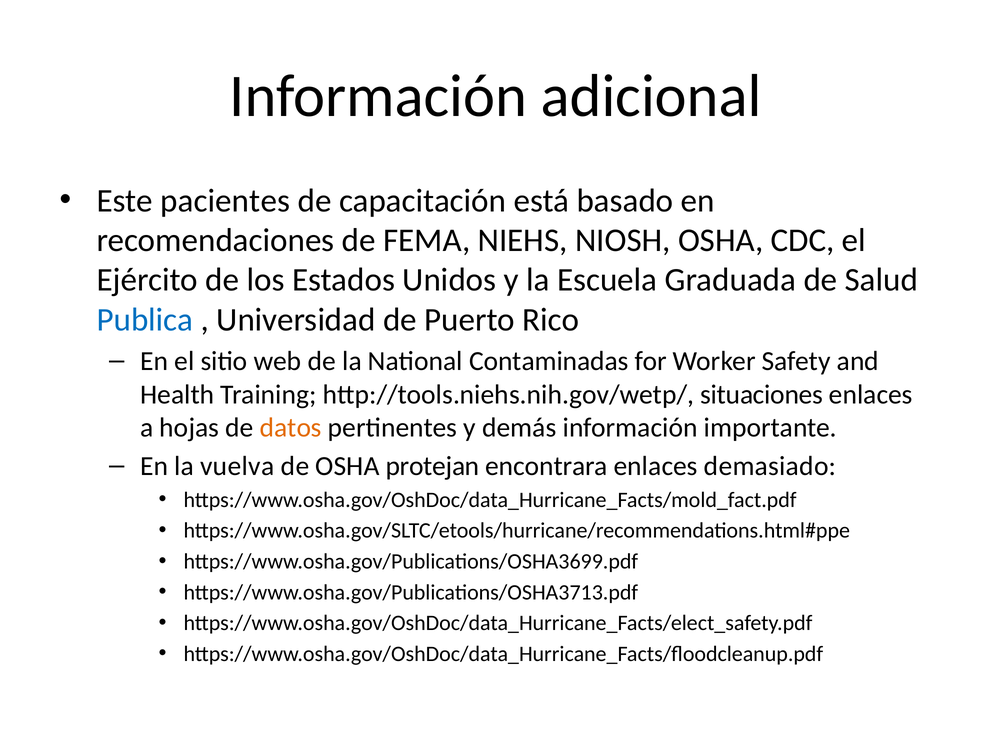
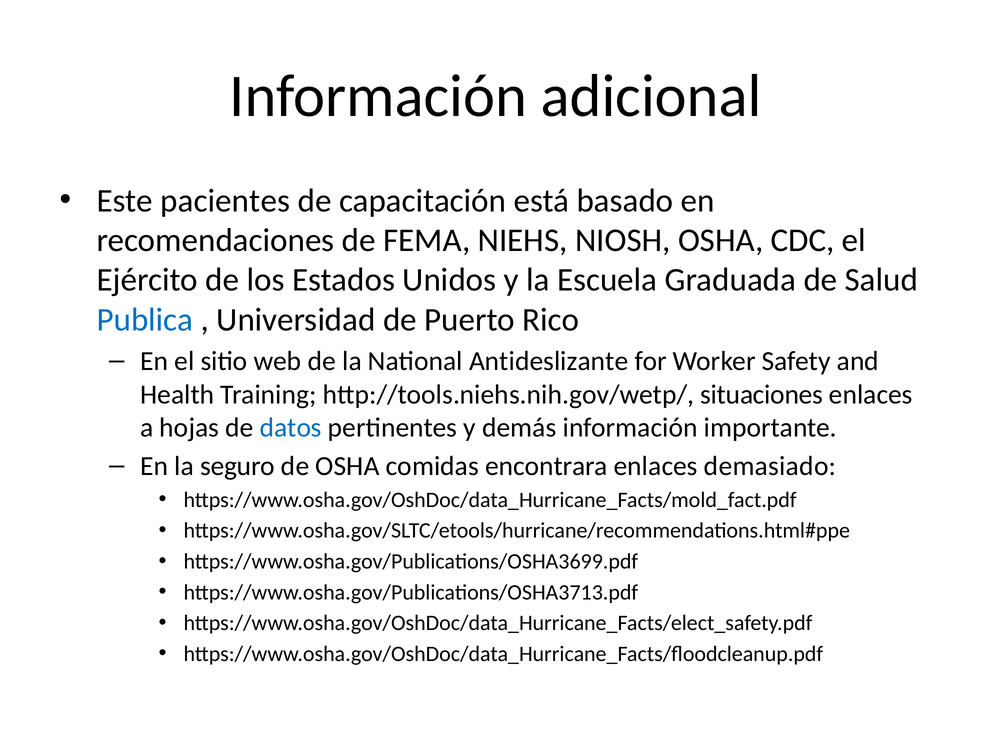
Contaminadas: Contaminadas -> Antideslizante (549, 361)
datos colour: orange -> blue (291, 428)
vuelva: vuelva -> seguro (237, 466)
protejan: protejan -> comidas (432, 466)
